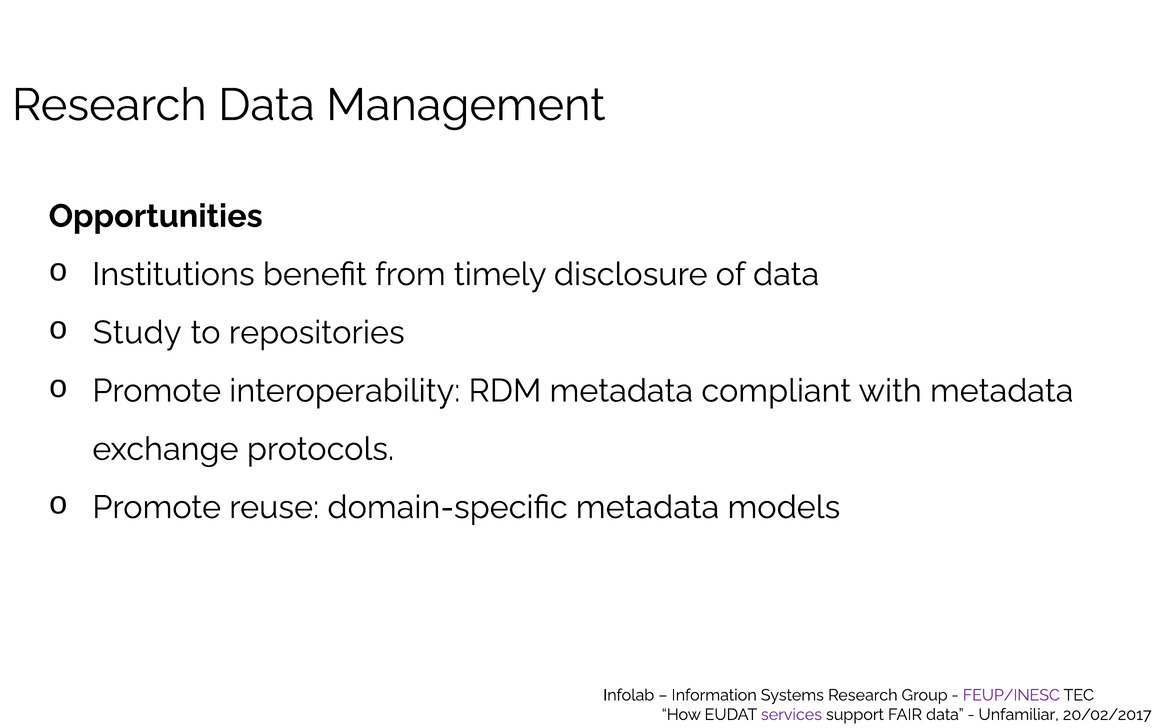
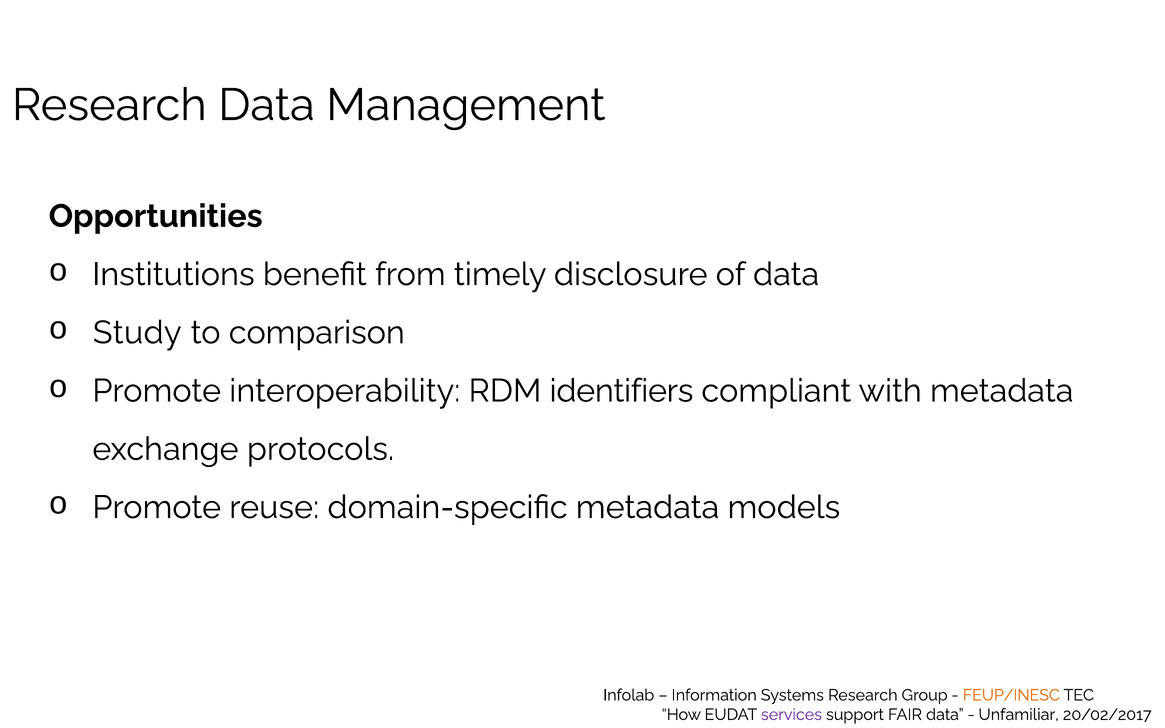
repositories: repositories -> comparison (317, 333)
RDM metadata: metadata -> identifiers (621, 391)
FEUP/INESC colour: purple -> orange (1011, 695)
